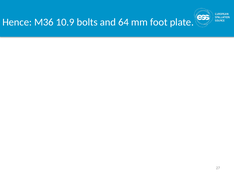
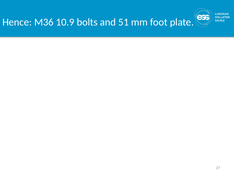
64: 64 -> 51 (124, 22)
